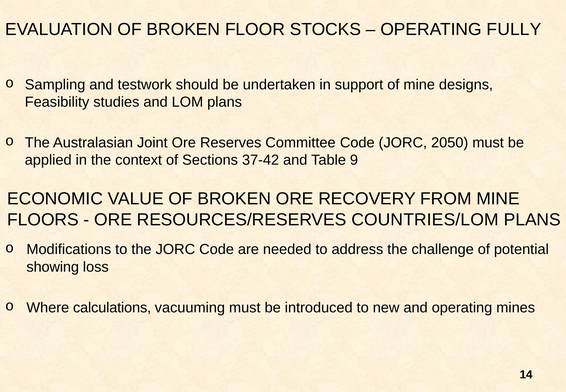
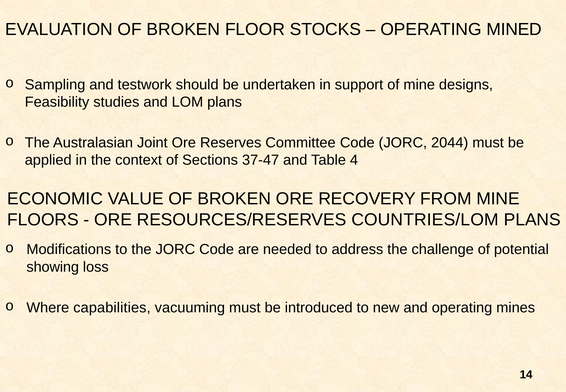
FULLY: FULLY -> MINED (514, 29)
2050: 2050 -> 2044 (450, 143)
37-42: 37-42 -> 37-47 (261, 160)
9: 9 -> 4 (354, 160)
calculations: calculations -> capabilities (112, 307)
